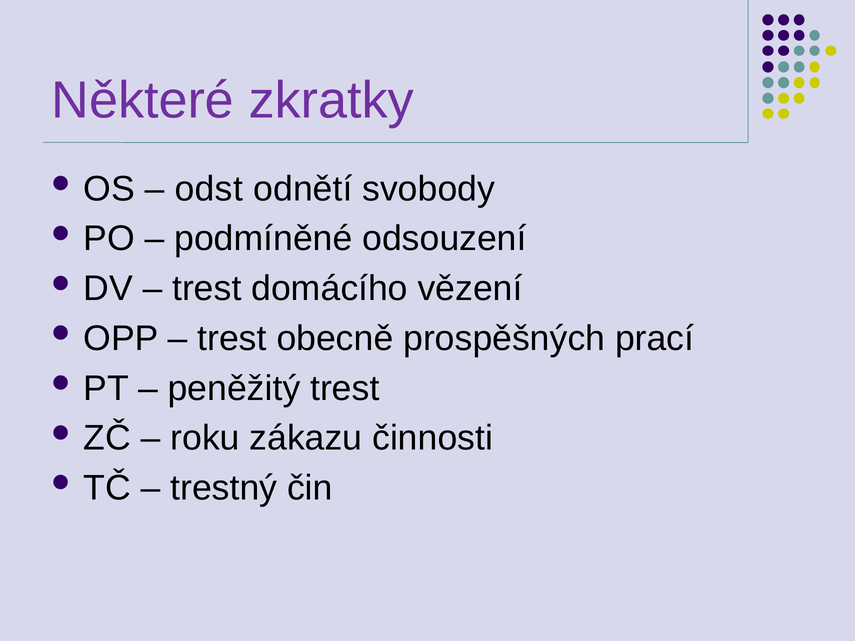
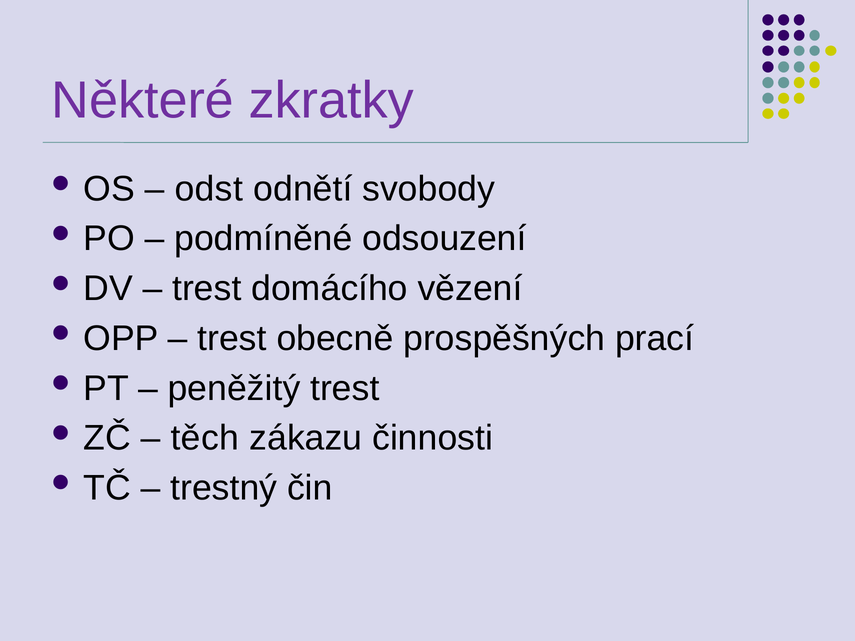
roku: roku -> těch (205, 438)
